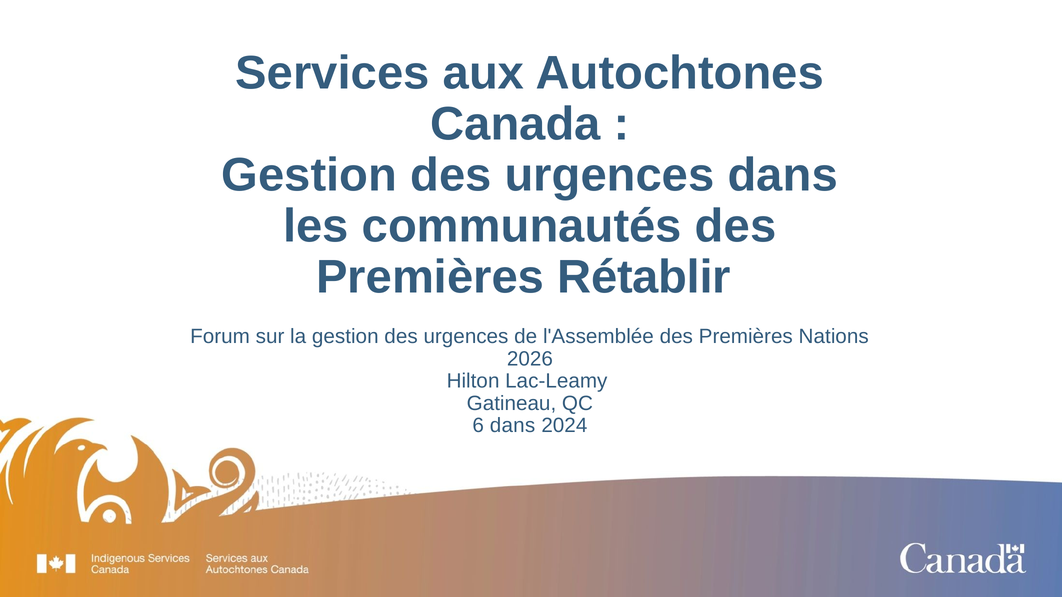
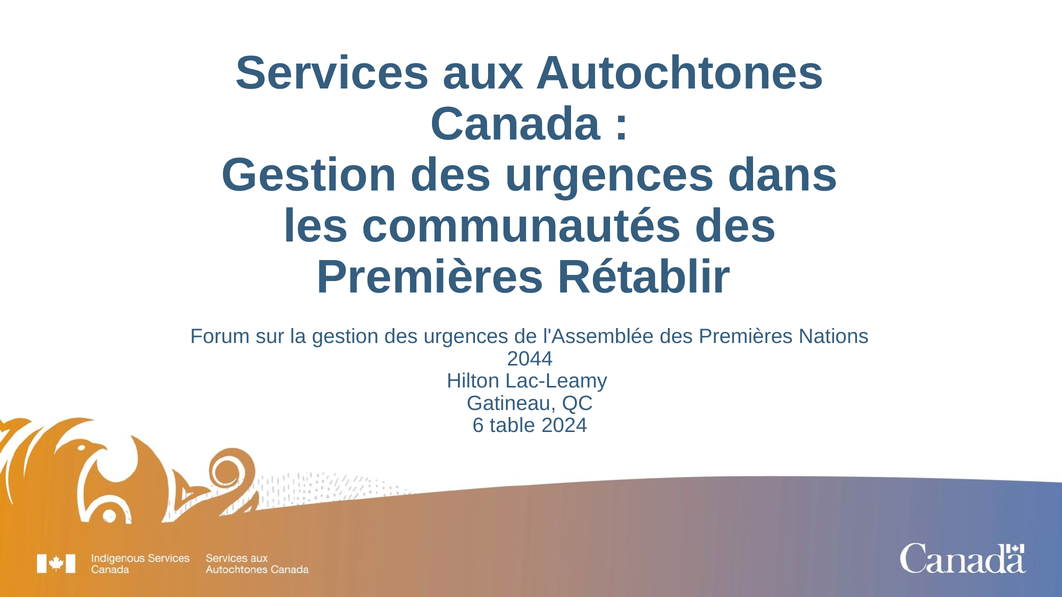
2026: 2026 -> 2044 (530, 359)
6 dans: dans -> table (513, 426)
